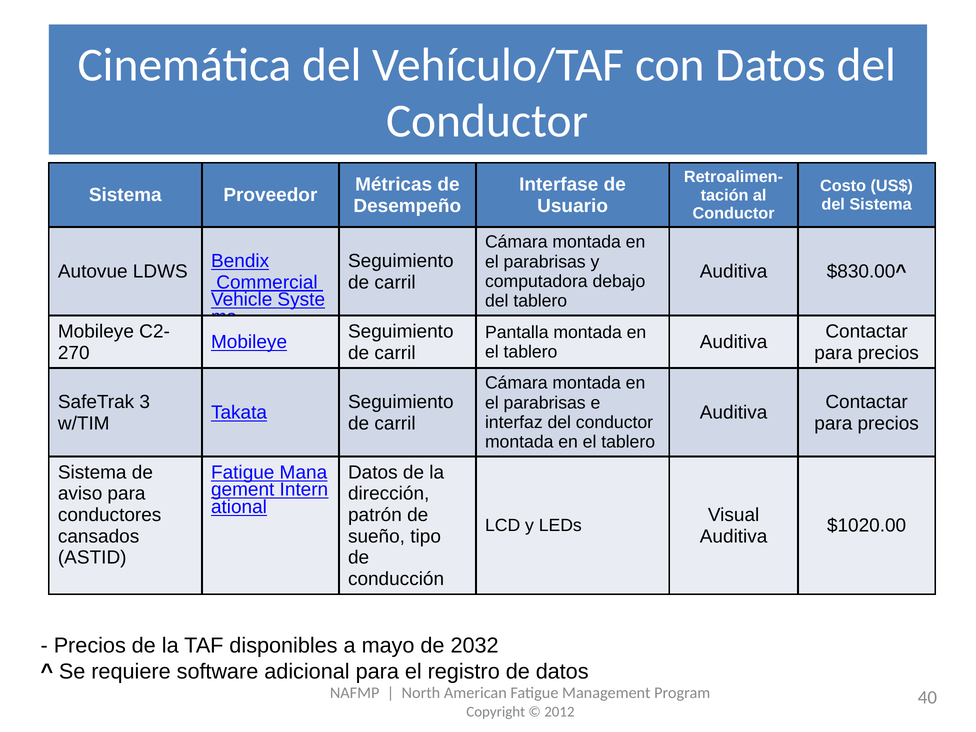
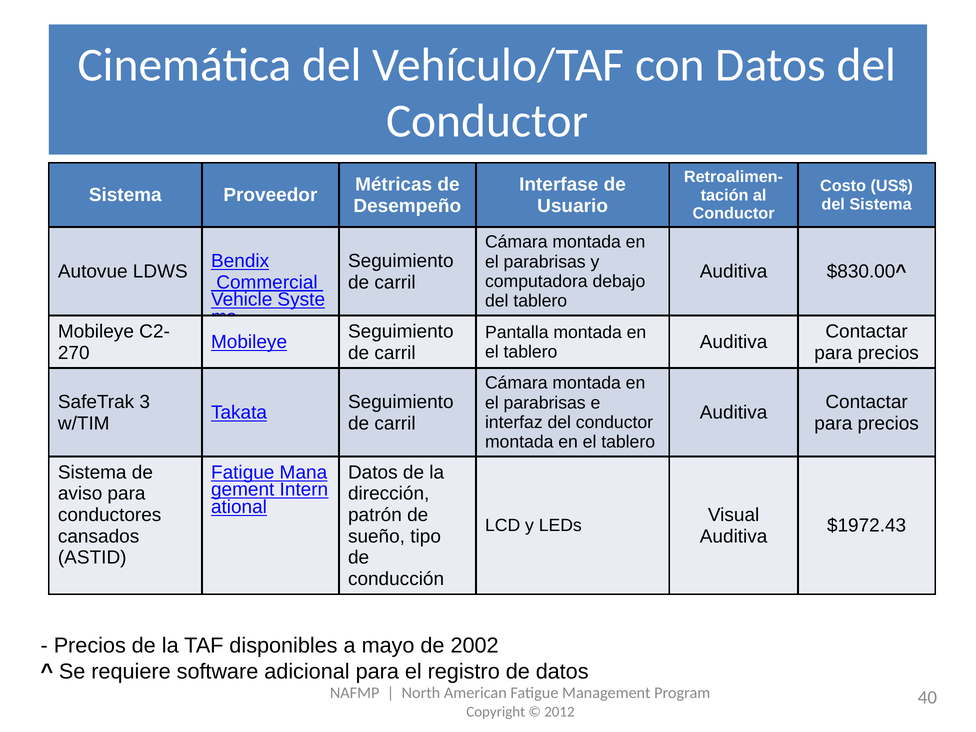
$1020.00: $1020.00 -> $1972.43 (867, 526)
2032: 2032 -> 2002 (475, 646)
